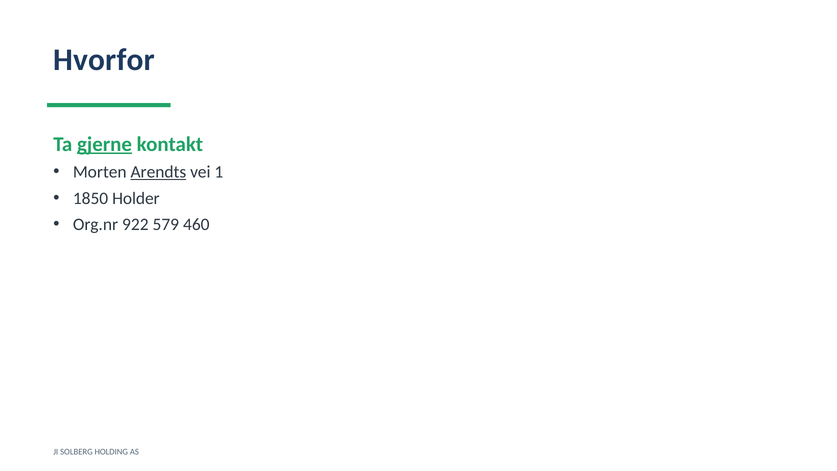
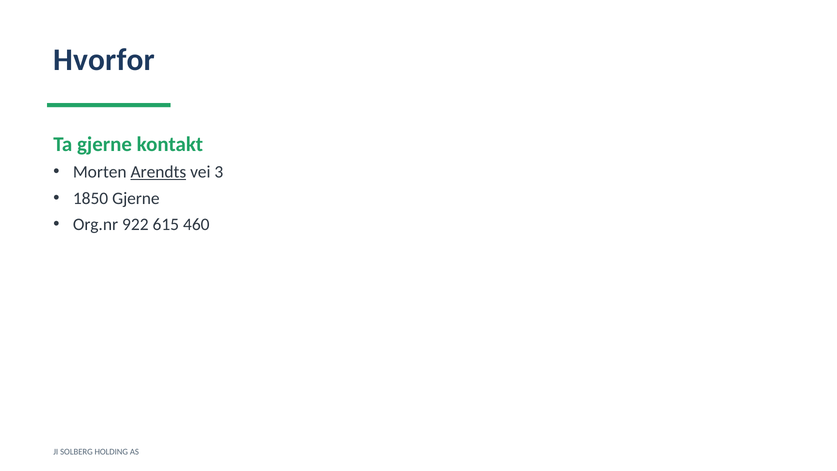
gjerne underline: present -> none (105, 144)
1: 1 -> 3 (219, 172)
1850 Holder: Holder -> Gjerne (136, 198)
579: 579 -> 615 (166, 224)
